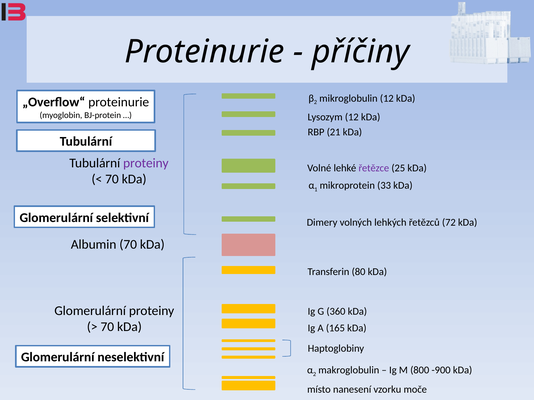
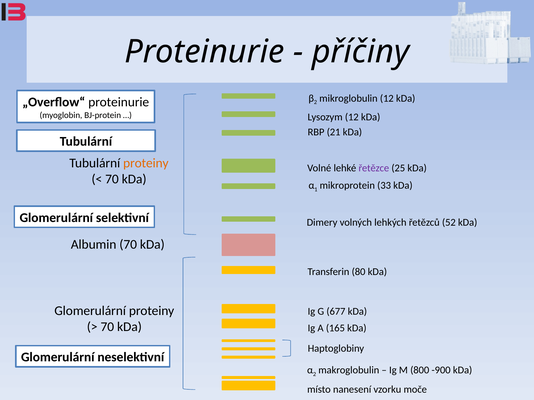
proteiny colour: purple -> orange (146, 163)
72: 72 -> 52 (449, 223)
360: 360 -> 677 (336, 312)
